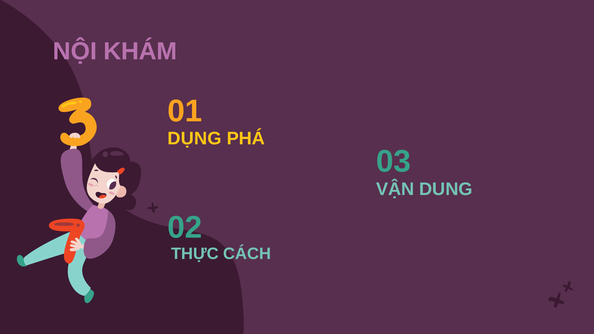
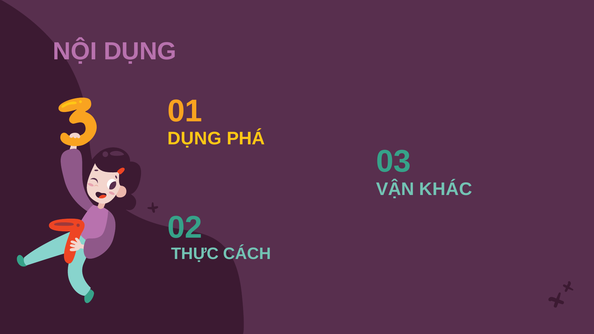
NỘI KHÁM: KHÁM -> DỤNG (140, 51)
DUNG: DUNG -> KHÁC (446, 189)
